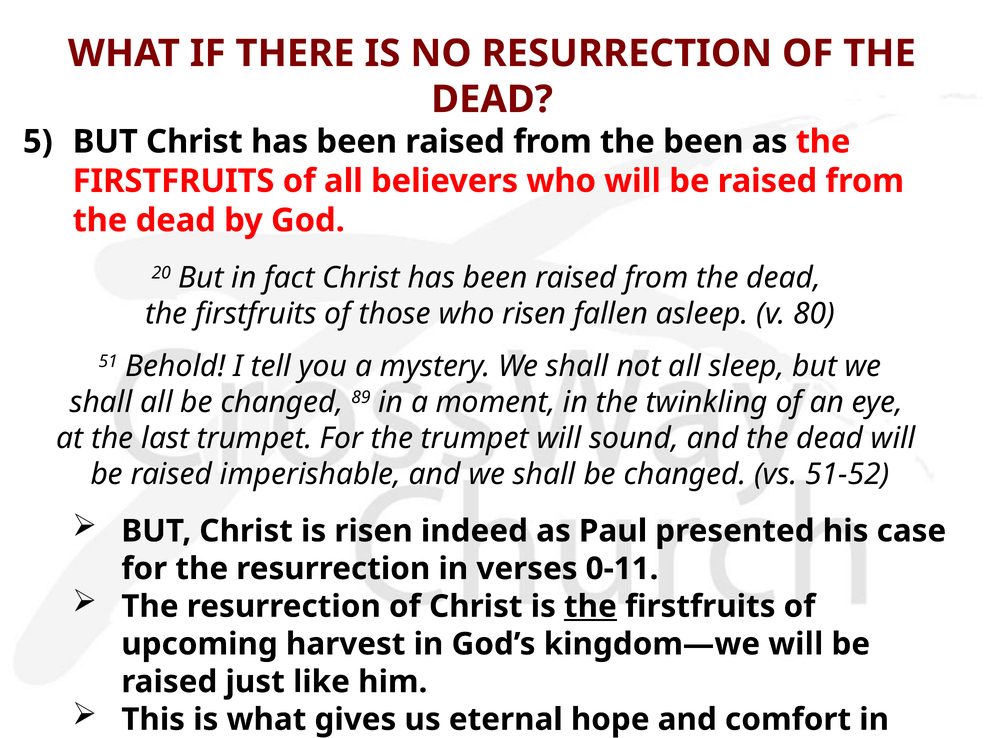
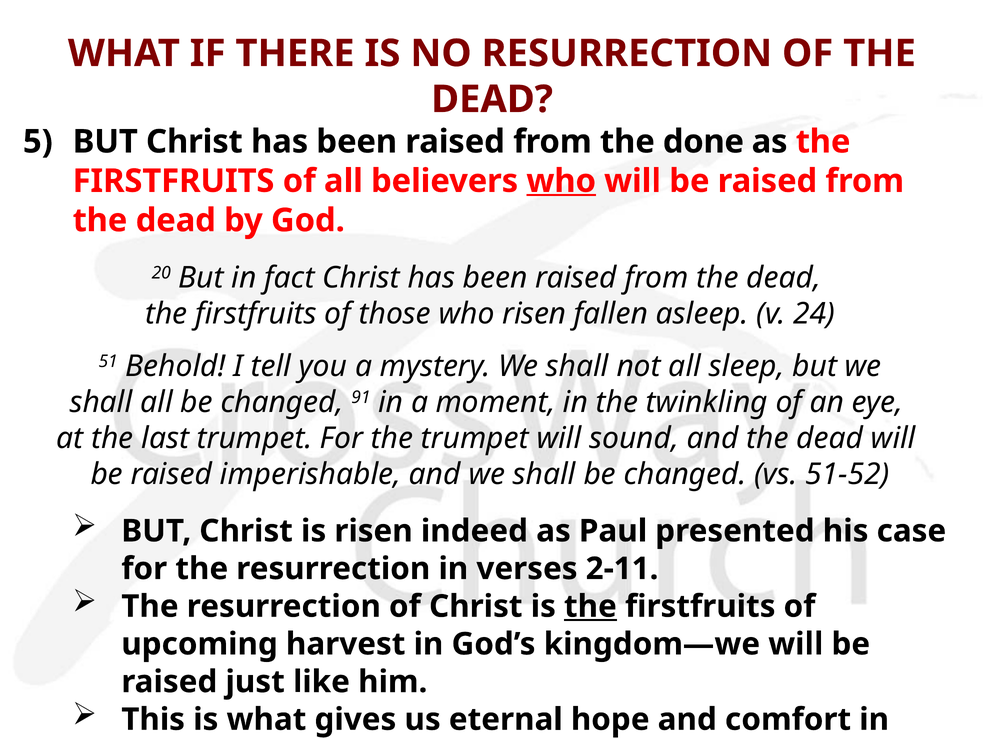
the been: been -> done (703, 142)
who underline: none -> present (561, 181)
80: 80 -> 24 (814, 314)
89: 89 -> 91 (361, 397)
0-11: 0-11 -> 2-11 (622, 569)
